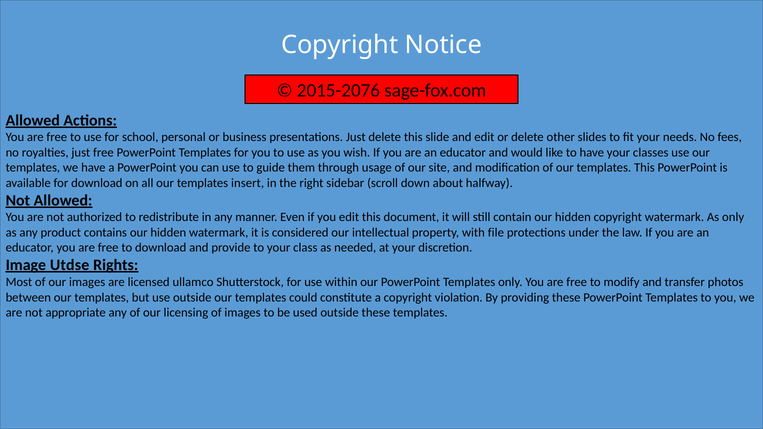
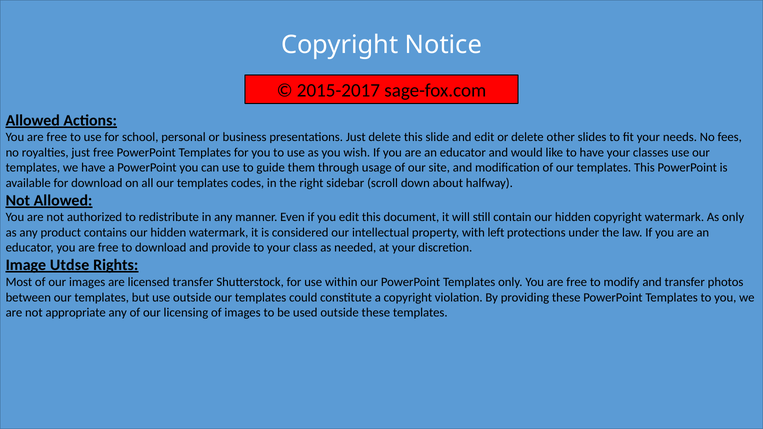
2015-2076: 2015-2076 -> 2015-2017 (338, 91)
insert: insert -> codes (248, 183)
file: file -> left (496, 233)
licensed ullamco: ullamco -> transfer (193, 282)
